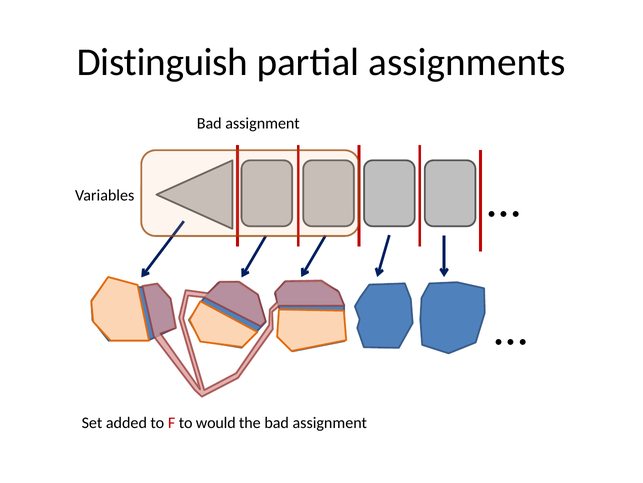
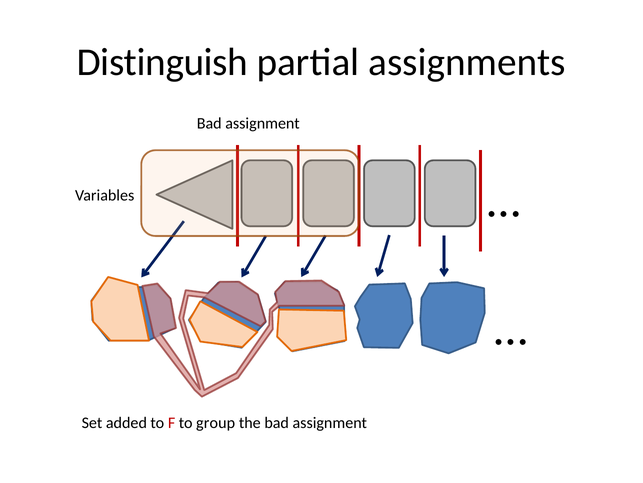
would: would -> group (216, 422)
